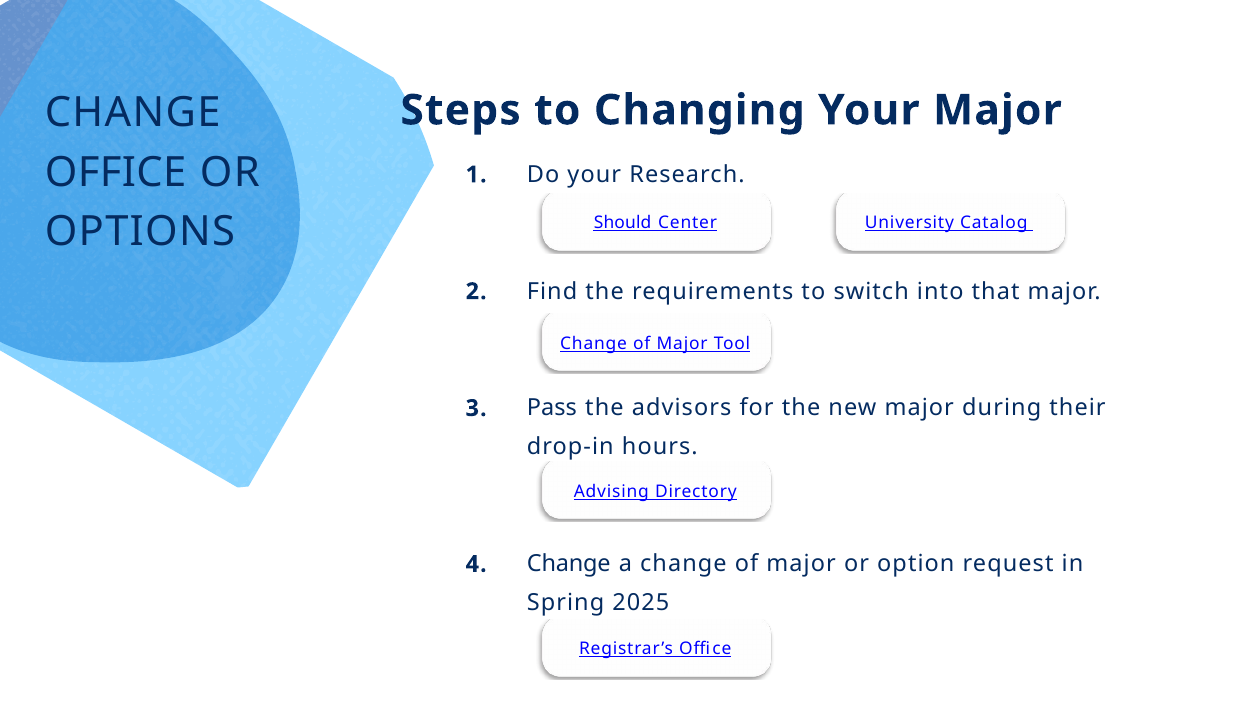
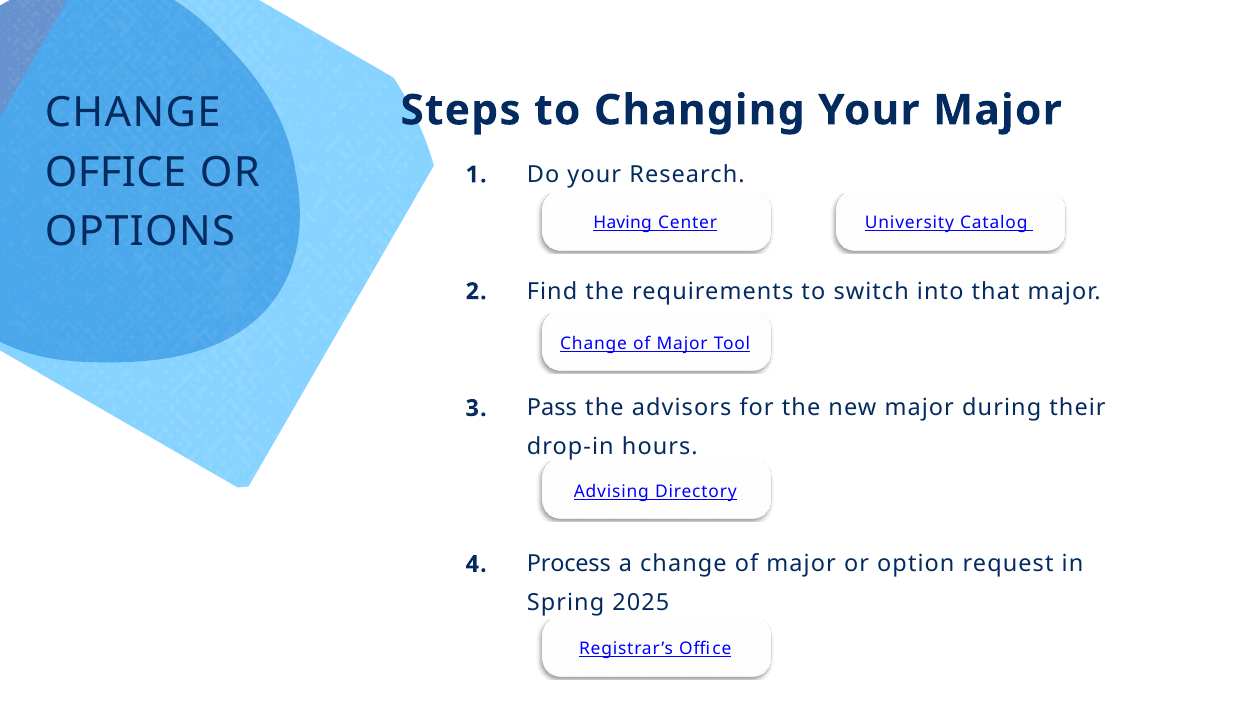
Should: Should -> Having (623, 223)
Change: Change -> Process (569, 564)
